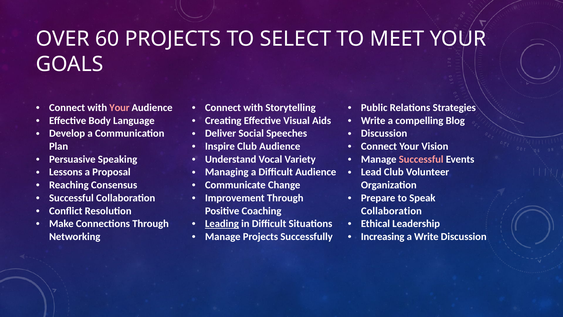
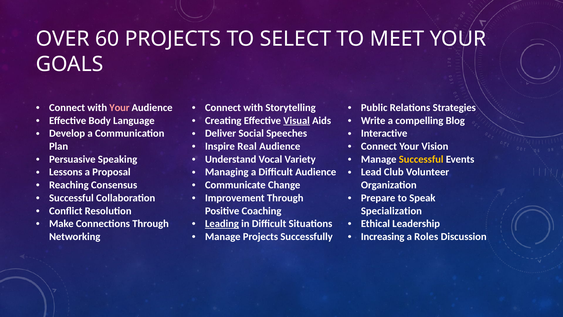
Visual underline: none -> present (297, 120)
Discussion: Discussion -> Interactive (384, 133)
Inspire Club: Club -> Real (247, 146)
Successful colour: pink -> yellow (421, 159)
Collaboration: Collaboration -> Specialization (391, 211)
a Write: Write -> Roles (426, 236)
